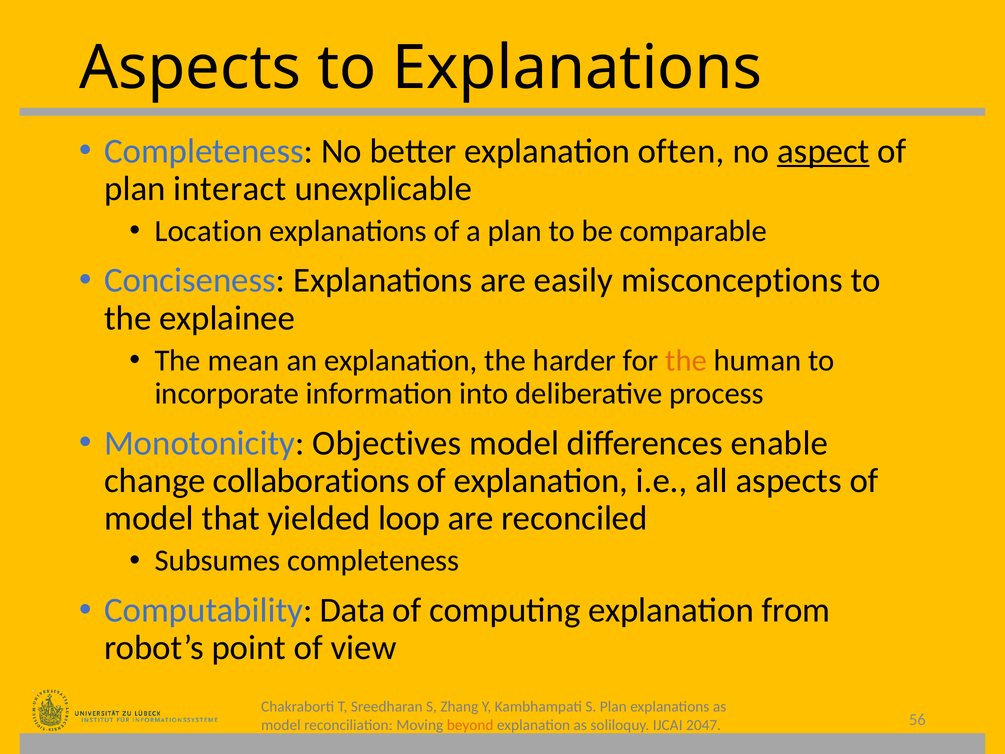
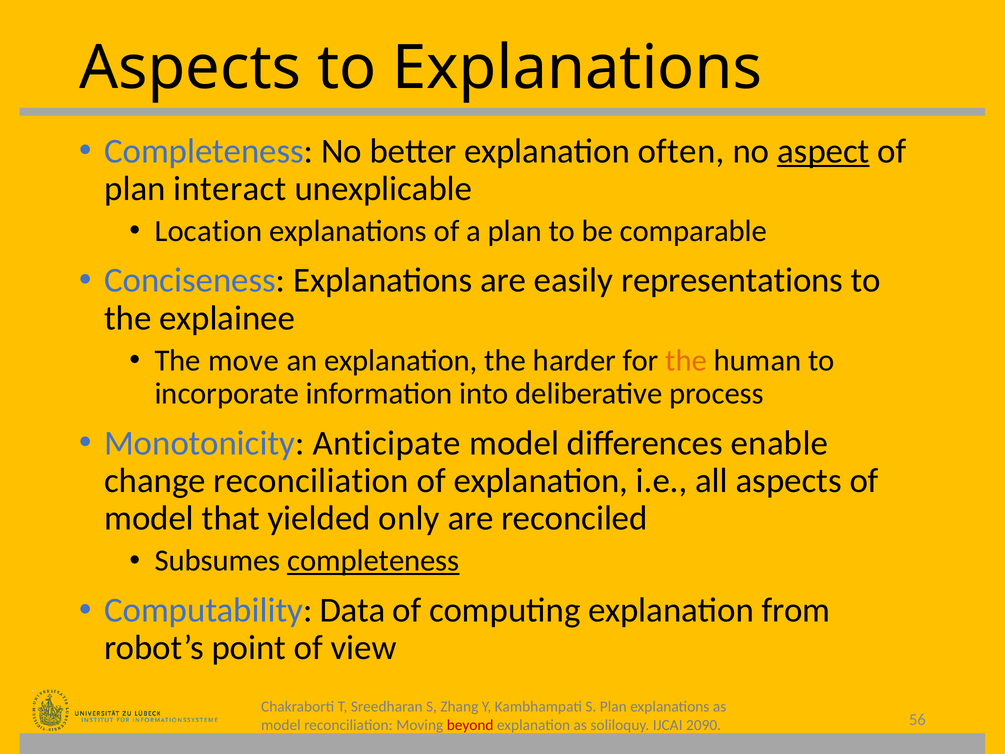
misconceptions: misconceptions -> representations (732, 280)
mean: mean -> move (244, 360)
Objectives: Objectives -> Anticipate (387, 443)
change collaborations: collaborations -> reconciliation (311, 481)
loop: loop -> only (409, 518)
completeness underline: none -> present (373, 561)
beyond colour: orange -> red (470, 725)
2047: 2047 -> 2090 (704, 725)
